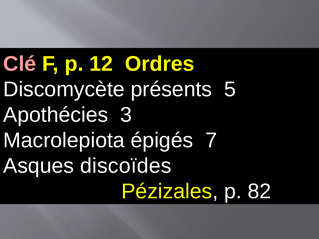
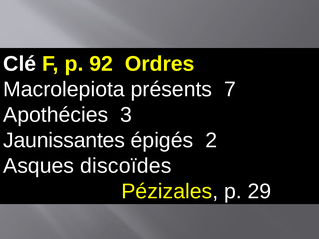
Clé colour: pink -> white (20, 64)
12: 12 -> 92 (101, 64)
Discomycète: Discomycète -> Macrolepiota (64, 89)
5: 5 -> 7 (230, 89)
Macrolepiota: Macrolepiota -> Jaunissantes (64, 140)
7: 7 -> 2 (211, 140)
82: 82 -> 29 (259, 191)
